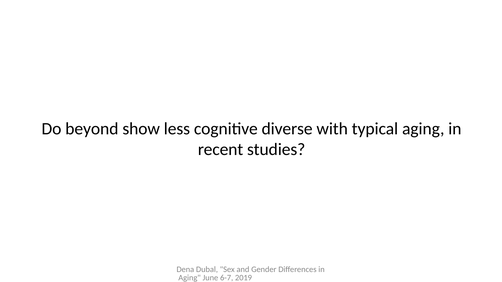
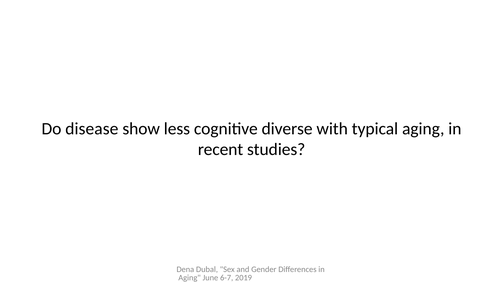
beyond: beyond -> disease (92, 129)
